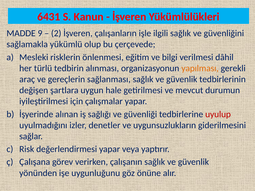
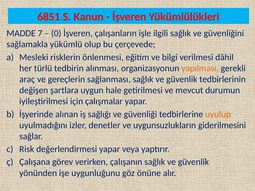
6431: 6431 -> 6851 (49, 17)
9: 9 -> 7 (40, 33)
2: 2 -> 0 (56, 33)
uyulup colour: red -> orange (218, 114)
